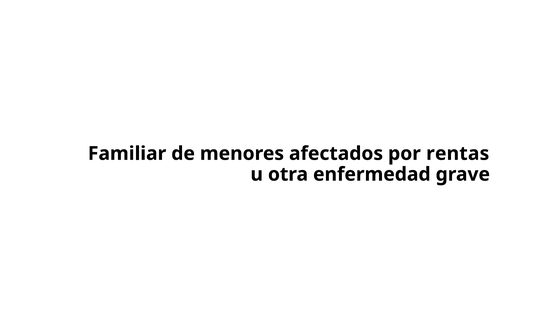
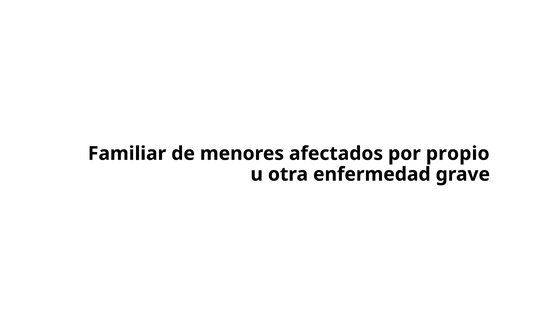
rentas: rentas -> propio (458, 154)
